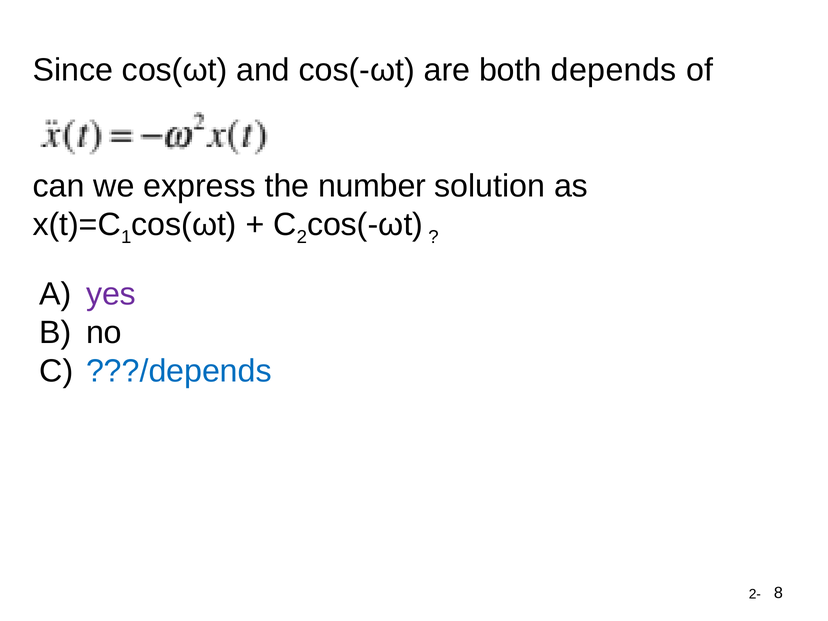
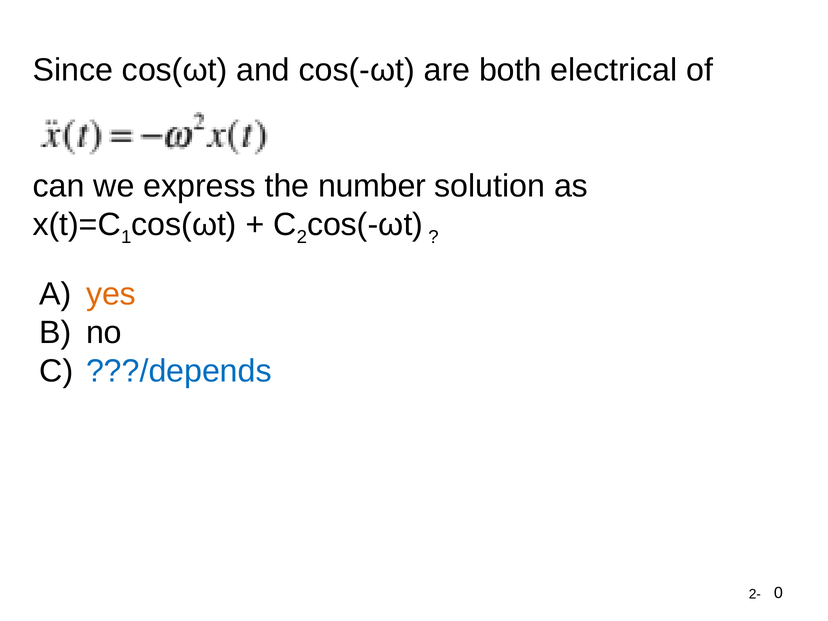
depends: depends -> electrical (614, 70)
yes colour: purple -> orange (111, 294)
8: 8 -> 0 (778, 593)
